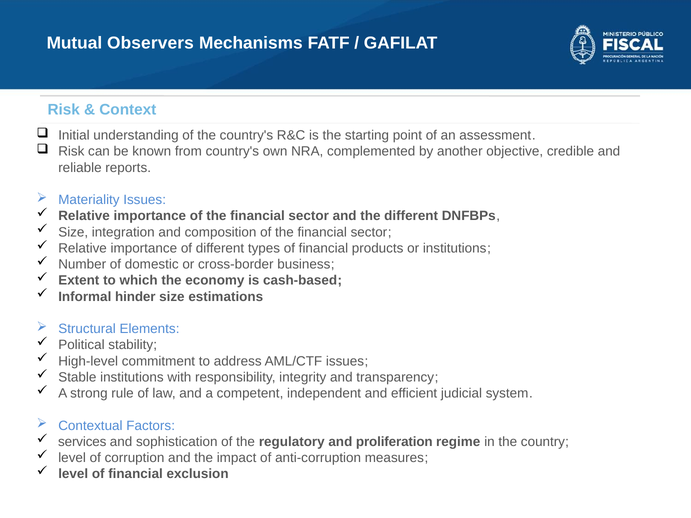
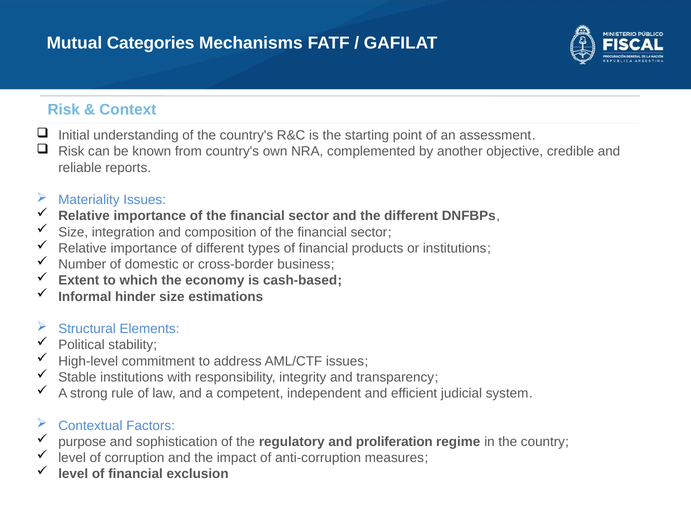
Observers: Observers -> Categories (151, 43)
services: services -> purpose (82, 442)
